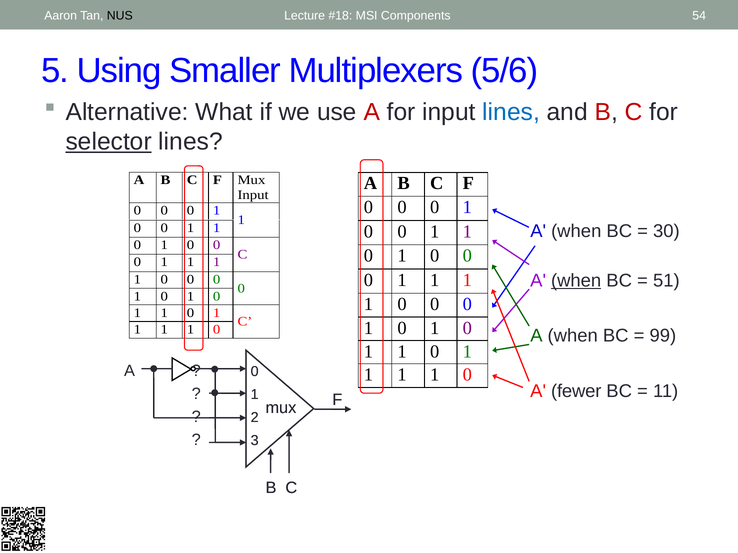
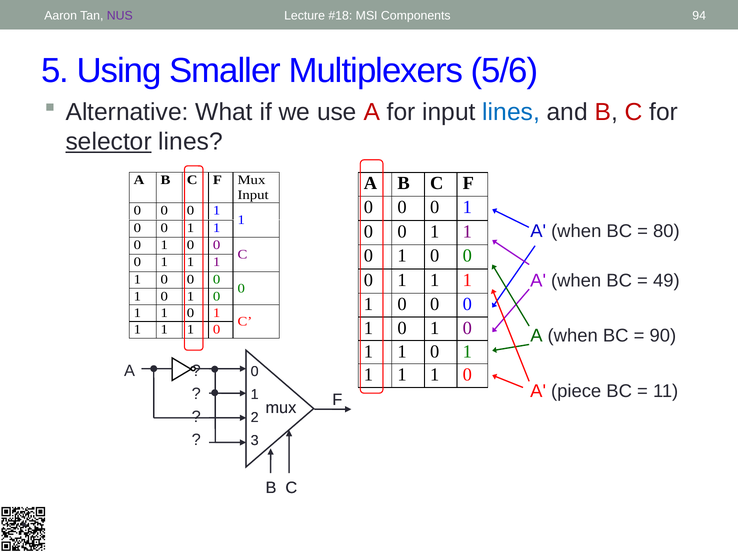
NUS colour: black -> purple (120, 16)
54: 54 -> 94 (699, 16)
30: 30 -> 80 (666, 232)
when underline: present -> none (576, 281)
51: 51 -> 49 (666, 281)
99: 99 -> 90 (663, 336)
fewer: fewer -> piece (576, 392)
